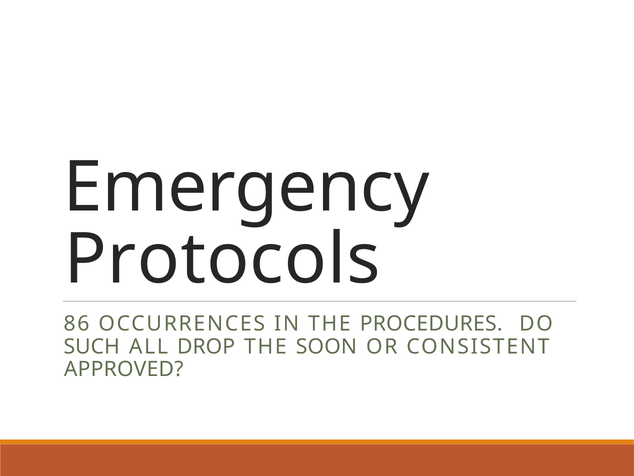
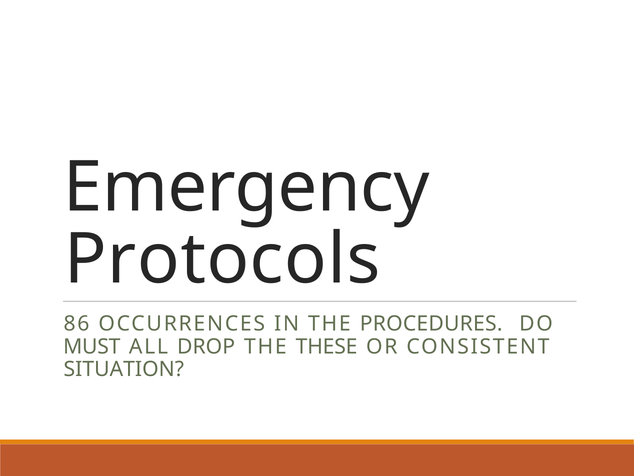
SUCH: SUCH -> MUST (92, 346)
SOON: SOON -> THESE (327, 346)
APPROVED: APPROVED -> SITUATION (124, 369)
